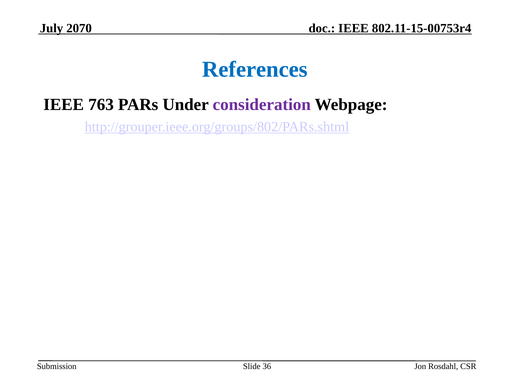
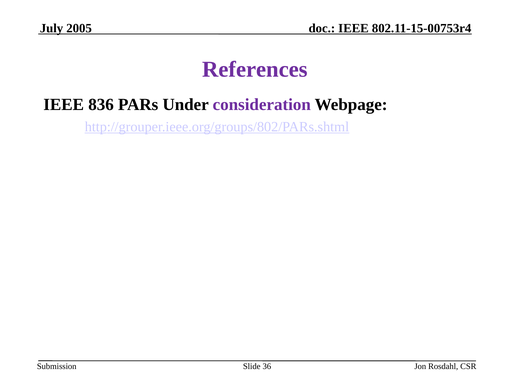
2070: 2070 -> 2005 (79, 28)
References colour: blue -> purple (255, 70)
763: 763 -> 836 (101, 105)
